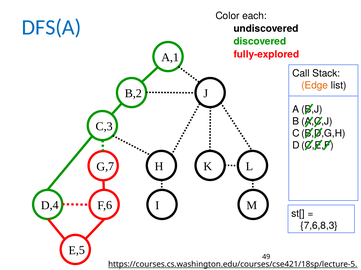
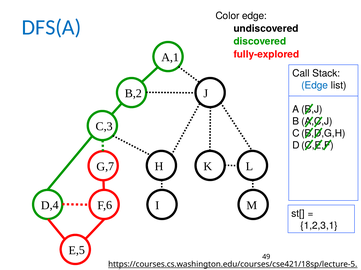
Color each: each -> edge (255, 16)
Edge colour: orange -> blue (315, 86)
7,6,8,3: 7,6,8,3 -> 1,2,3,1 (319, 226)
